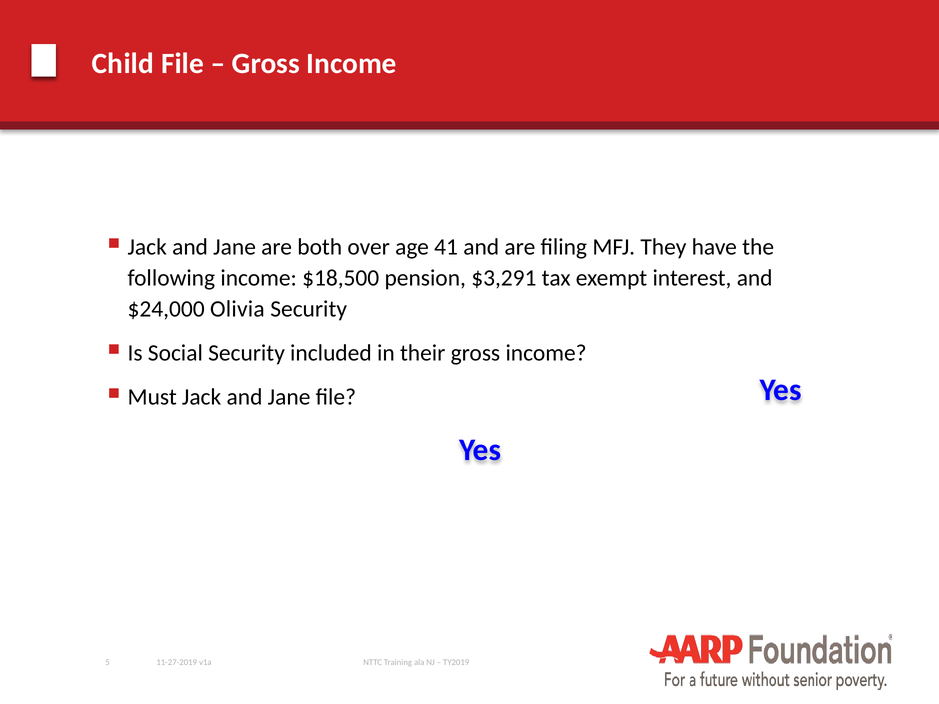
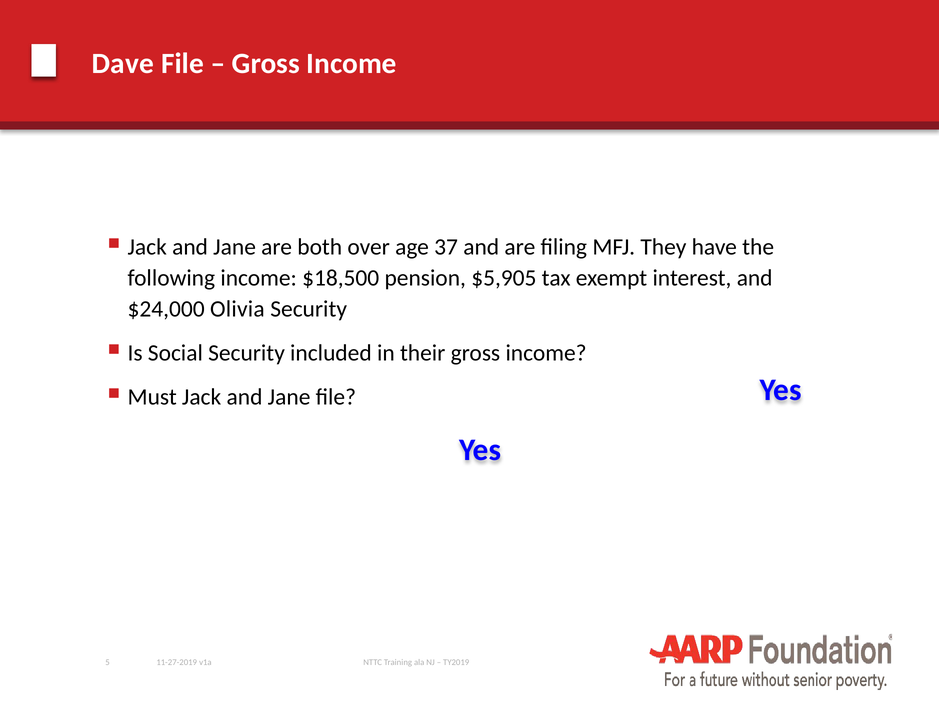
Child: Child -> Dave (123, 64)
41: 41 -> 37 (446, 247)
$3,291: $3,291 -> $5,905 (504, 278)
